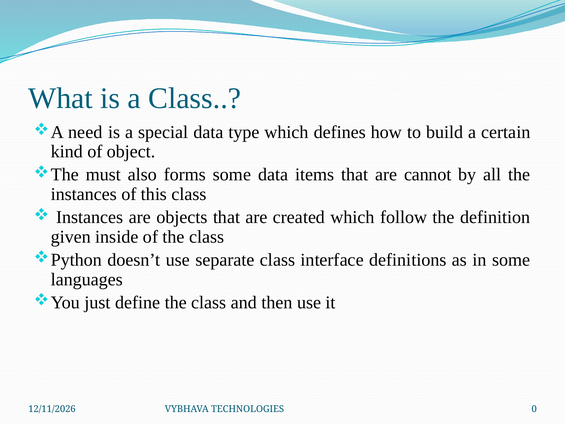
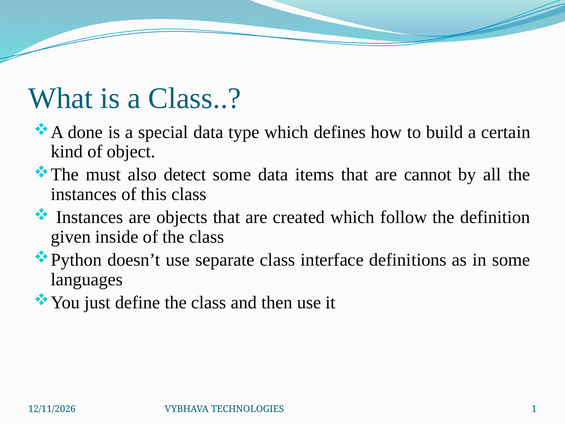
need: need -> done (85, 132)
forms: forms -> detect (185, 175)
0: 0 -> 1 (534, 409)
